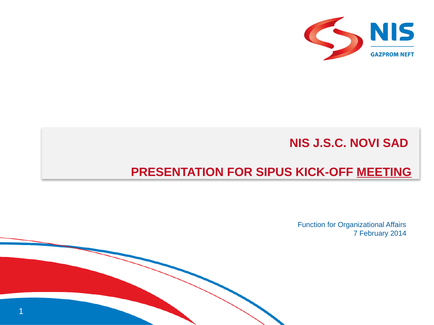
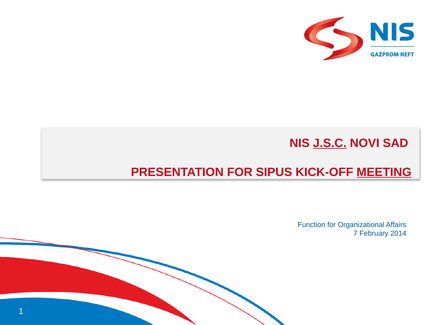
J.S.C underline: none -> present (330, 143)
